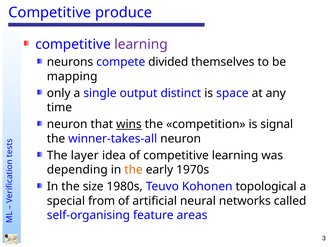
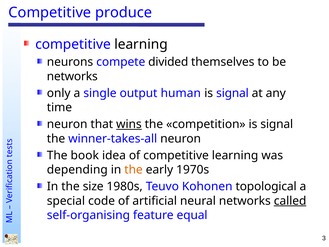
learning colour: purple -> black (141, 44)
mapping: mapping -> networks (72, 76)
distinct: distinct -> human (181, 93)
space: space -> signal (232, 93)
layer: layer -> book (85, 155)
from: from -> code (102, 201)
called underline: none -> present (290, 201)
areas: areas -> equal (192, 215)
